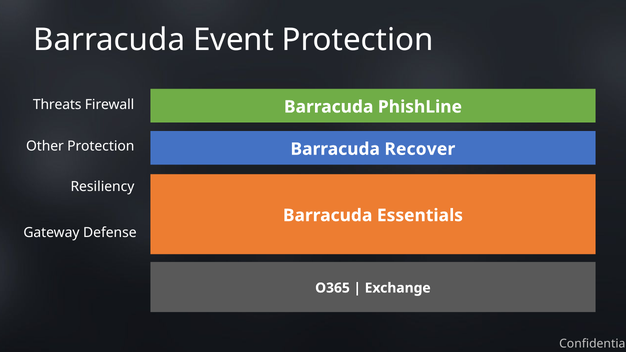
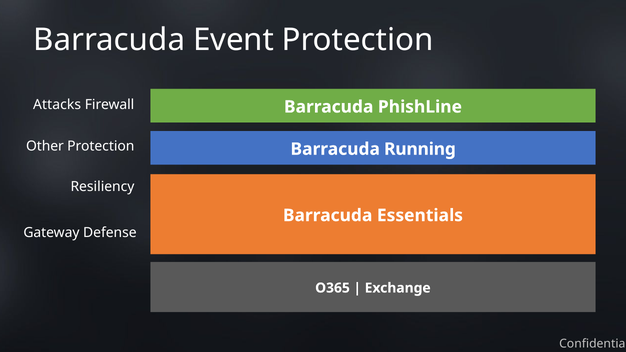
Threats: Threats -> Attacks (57, 105)
Recover: Recover -> Running (420, 149)
